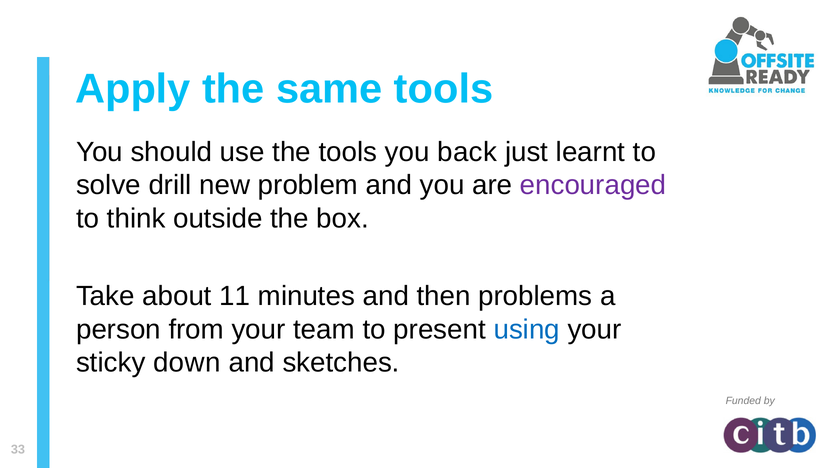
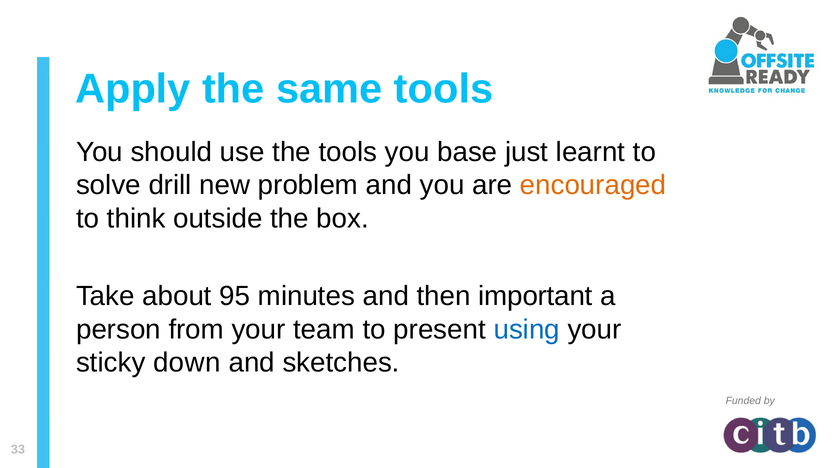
back: back -> base (467, 152)
encouraged colour: purple -> orange (593, 185)
11: 11 -> 95 (235, 296)
problems: problems -> important (535, 296)
